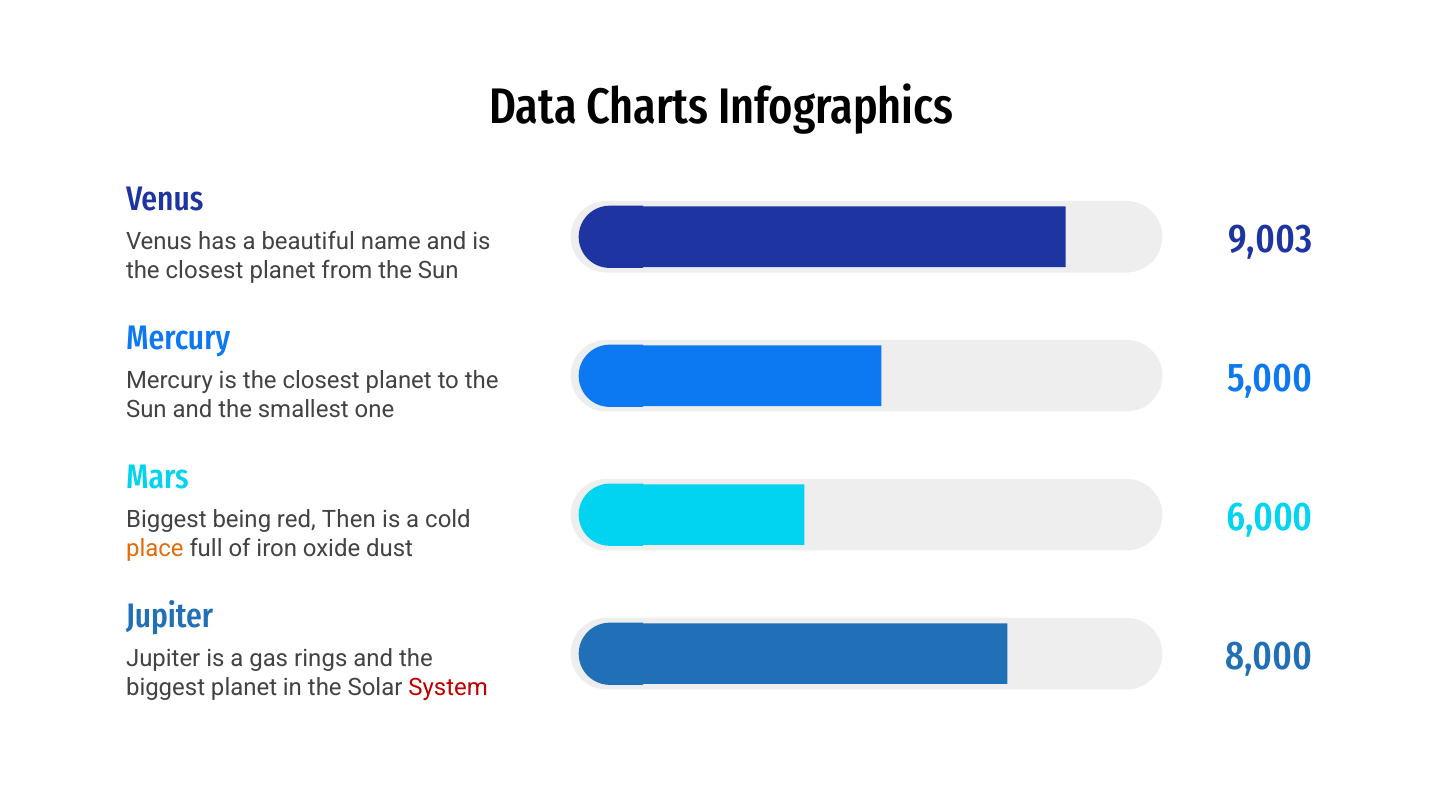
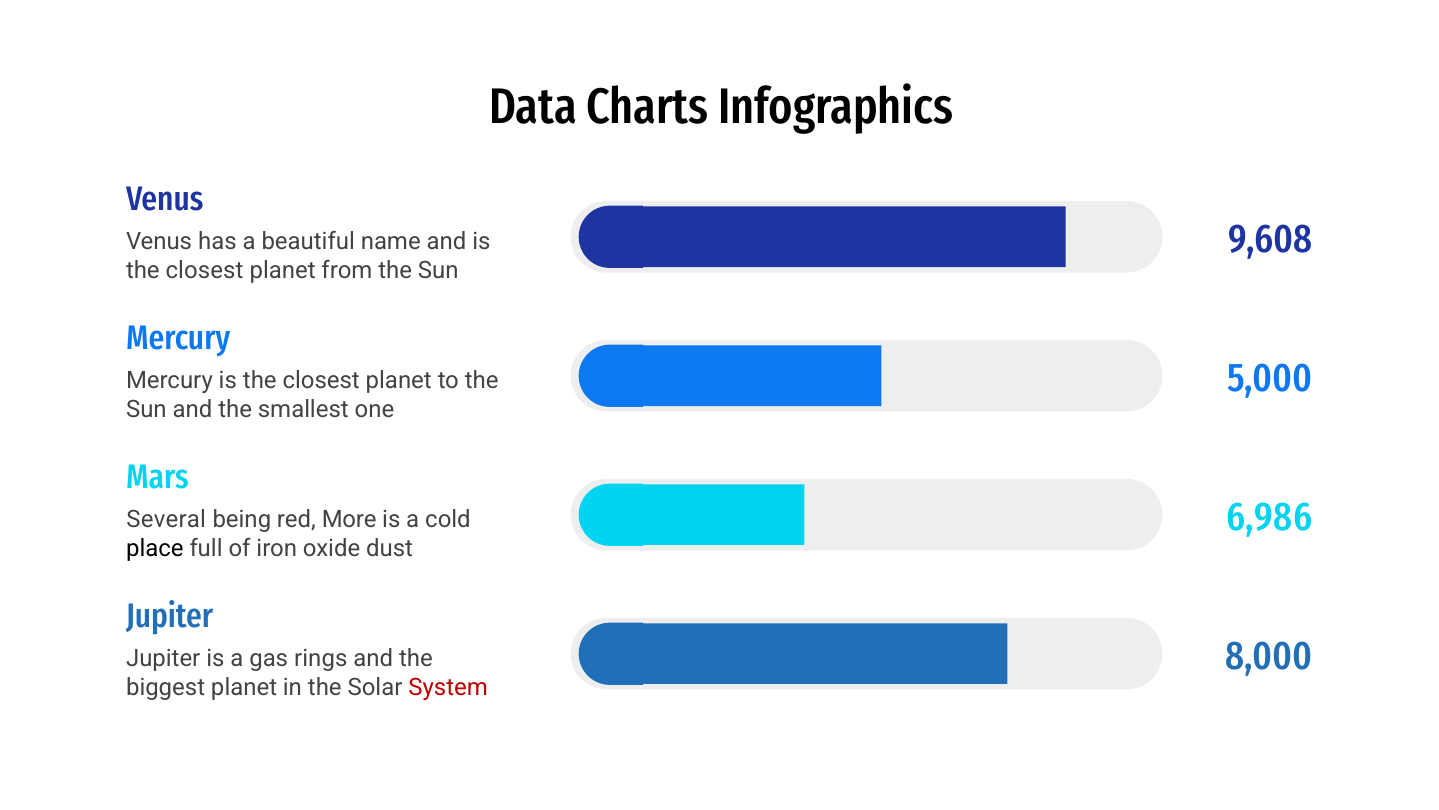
9,003: 9,003 -> 9,608 (1271, 239)
6,000: 6,000 -> 6,986 (1269, 517)
Biggest: Biggest -> Several (166, 519)
Then: Then -> More (349, 519)
place colour: orange -> black (155, 548)
